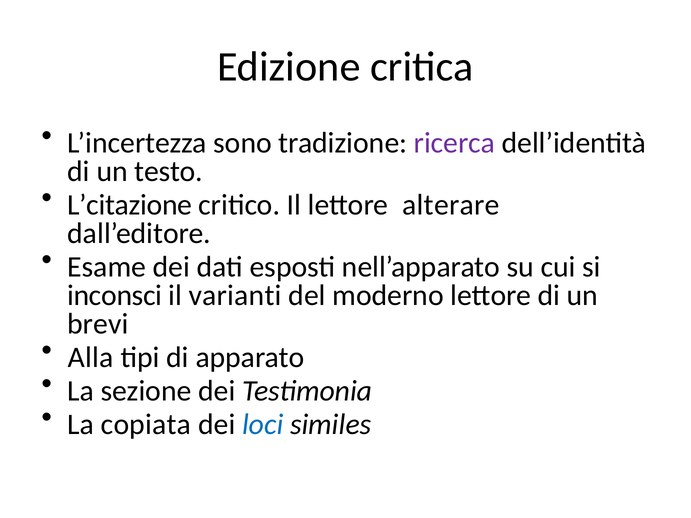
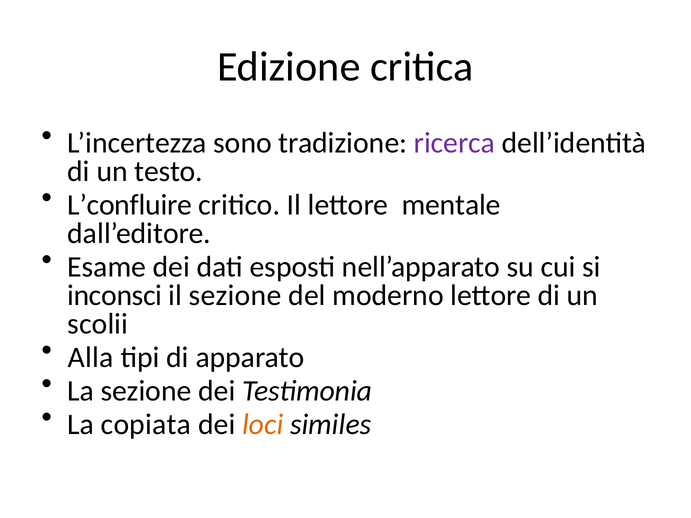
L’citazione: L’citazione -> L’confluire (130, 205)
alterare: alterare -> mentale (451, 205)
il varianti: varianti -> sezione (235, 296)
brevi: brevi -> scolii (98, 324)
loci colour: blue -> orange (263, 425)
